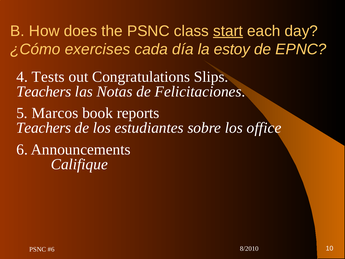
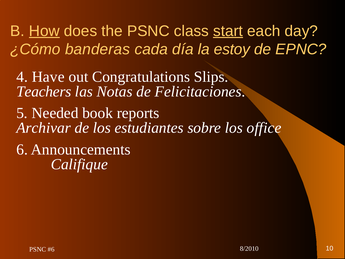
How underline: none -> present (44, 31)
exercises: exercises -> banderas (98, 49)
Tests: Tests -> Have (48, 77)
Marcos: Marcos -> Needed (55, 113)
Teachers: Teachers -> Archivar (44, 128)
